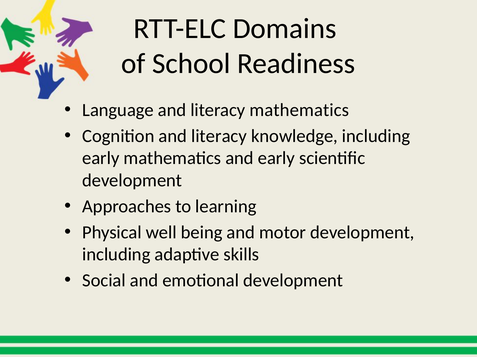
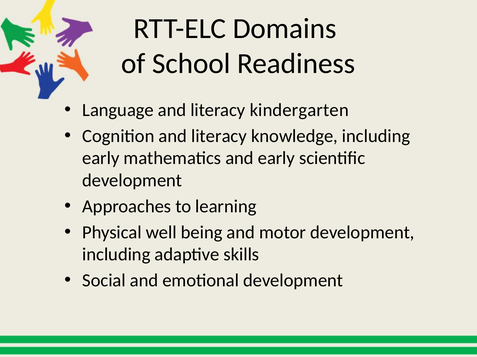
literacy mathematics: mathematics -> kindergarten (299, 110)
